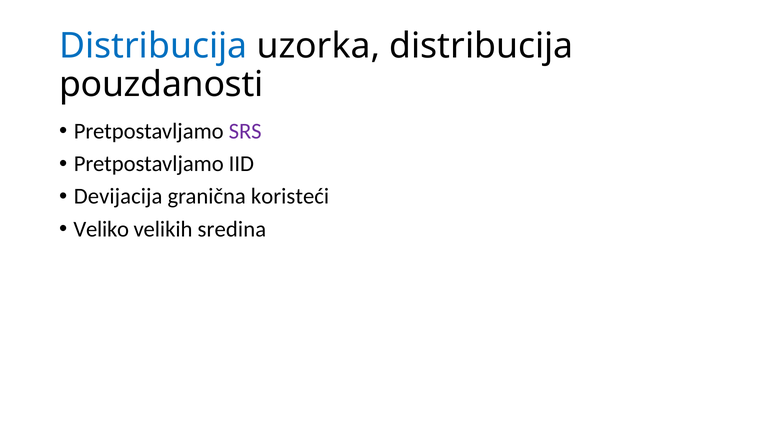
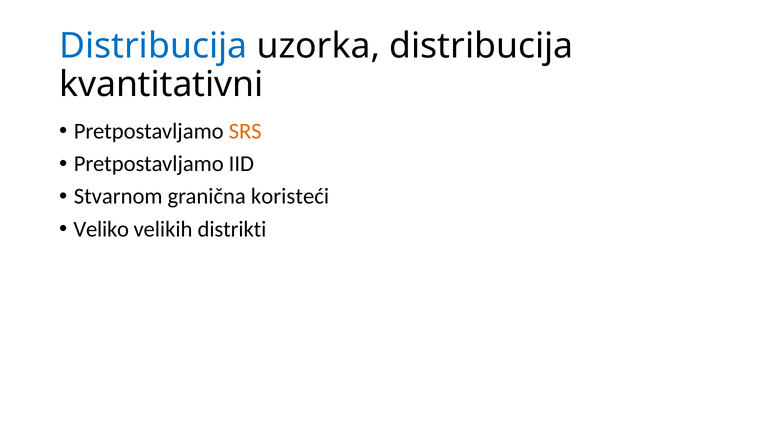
pouzdanosti: pouzdanosti -> kvantitativni (161, 84)
SRS colour: purple -> orange (245, 131)
Devijacija: Devijacija -> Stvarnom (118, 197)
sredina: sredina -> distrikti (232, 229)
